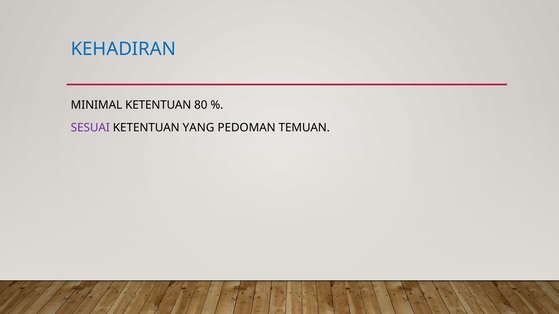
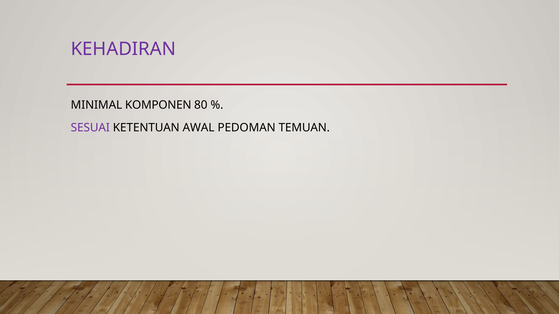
KEHADIRAN colour: blue -> purple (123, 49)
MINIMAL KETENTUAN: KETENTUAN -> KOMPONEN (158, 105)
YANG: YANG -> AWAL (199, 128)
